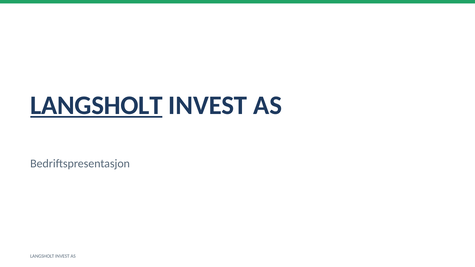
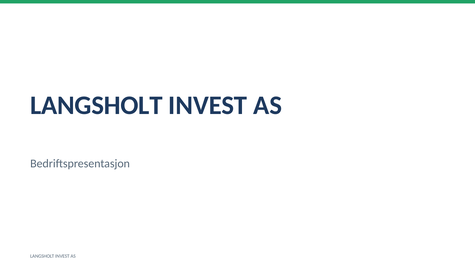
LANGSHOLT underline: present -> none (96, 105)
